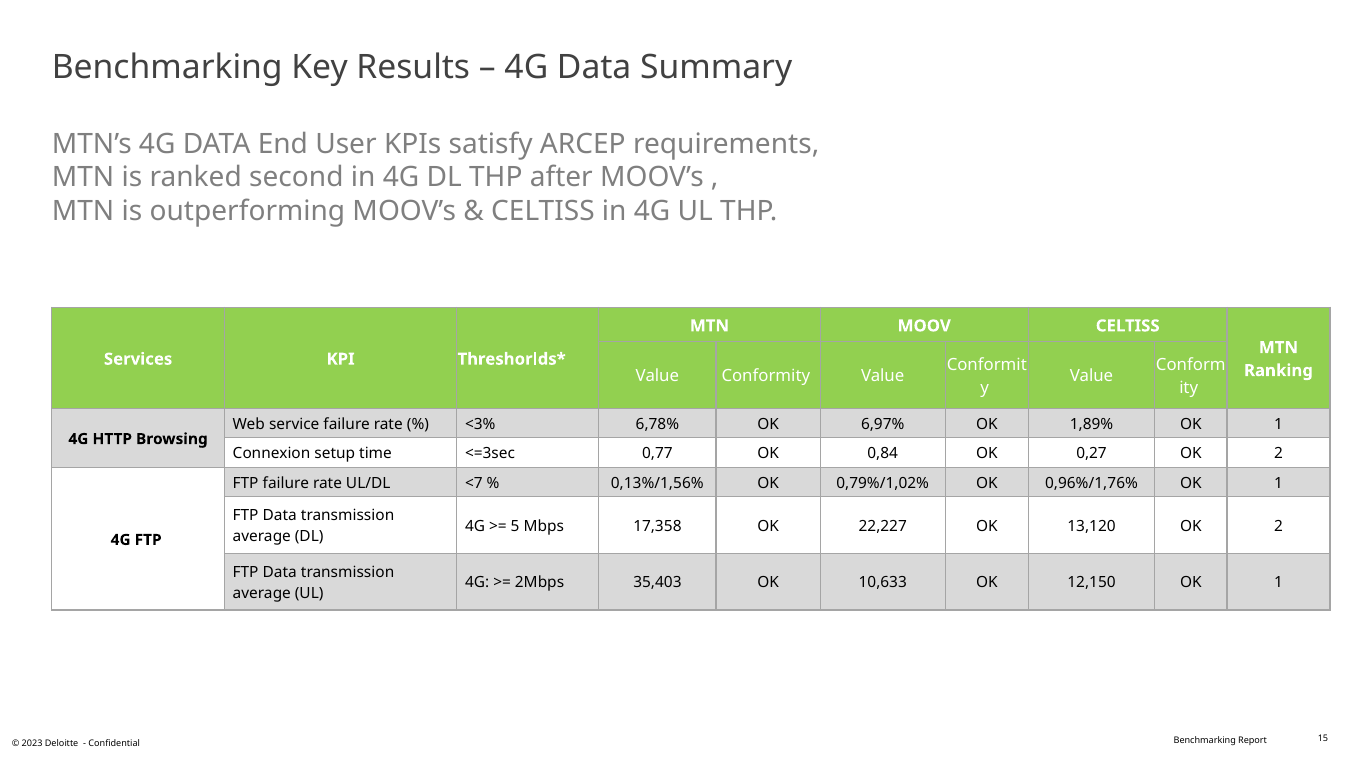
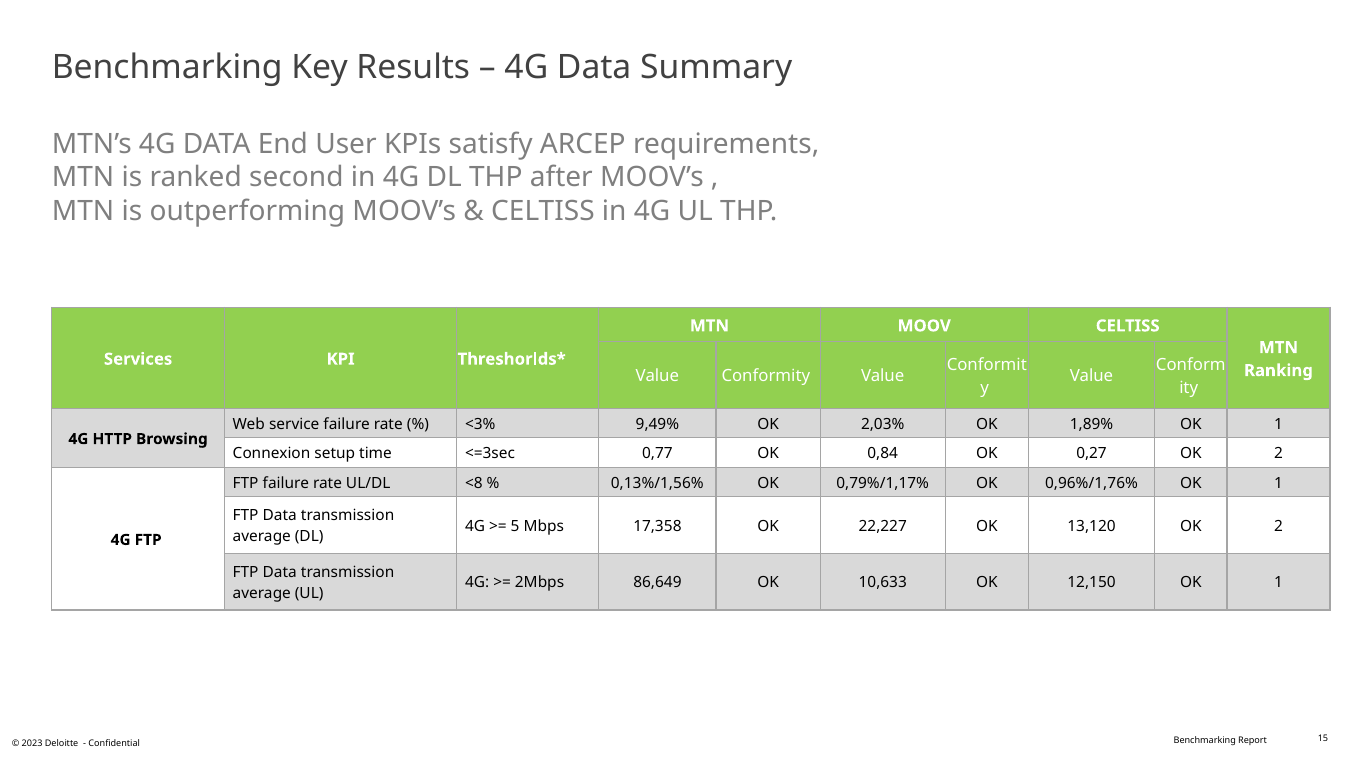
6,78%: 6,78% -> 9,49% (657, 424)
6,97%: 6,97% -> 2,03% (883, 424)
<7: <7 -> <8 (474, 483)
0,79%/1,02%: 0,79%/1,02% -> 0,79%/1,17% (883, 483)
35,403: 35,403 -> 86,649 (657, 583)
